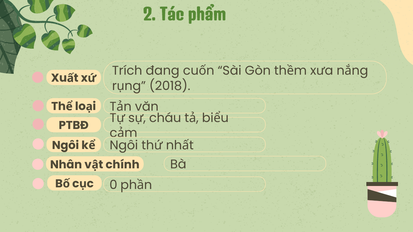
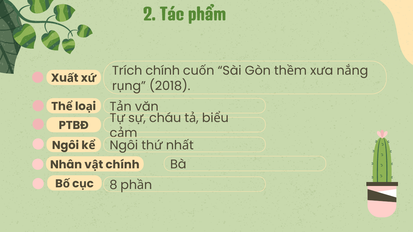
Trích đang: đang -> chính (163, 71)
0: 0 -> 8 (113, 185)
